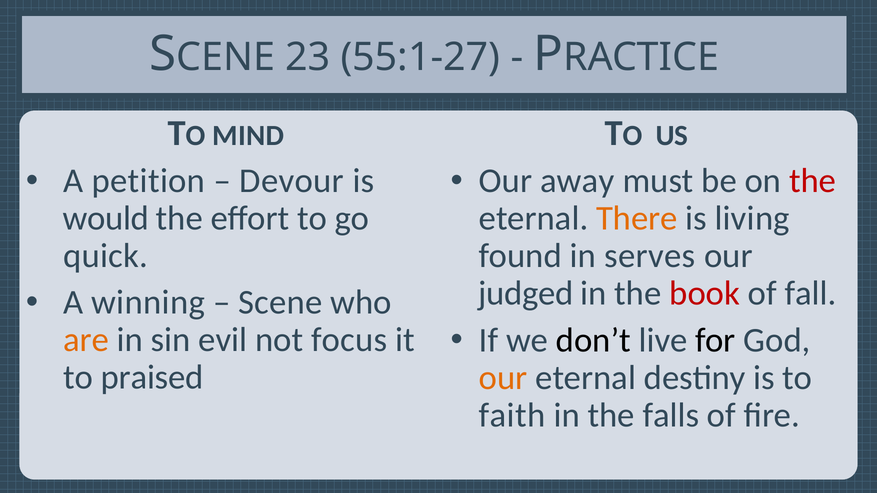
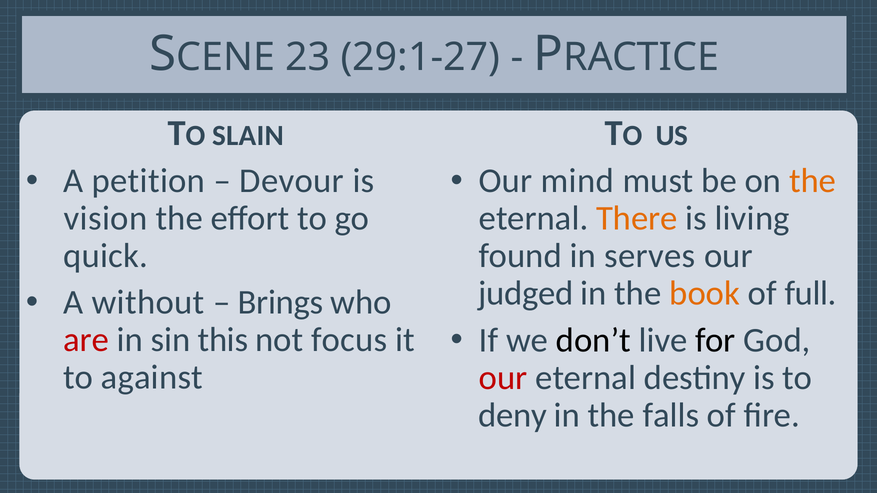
55:1-27: 55:1-27 -> 29:1-27 (420, 58)
MIND: MIND -> SLAIN (248, 136)
away: away -> mind (577, 181)
the colour: red -> orange (813, 181)
would: would -> vision (106, 219)
book colour: red -> orange (705, 294)
fall: fall -> full (811, 294)
winning: winning -> without (148, 303)
Scene: Scene -> Brings (280, 303)
are colour: orange -> red (86, 340)
evil: evil -> this (223, 340)
praised: praised -> against (152, 378)
our colour: orange -> red (503, 378)
faith: faith -> deny (513, 415)
